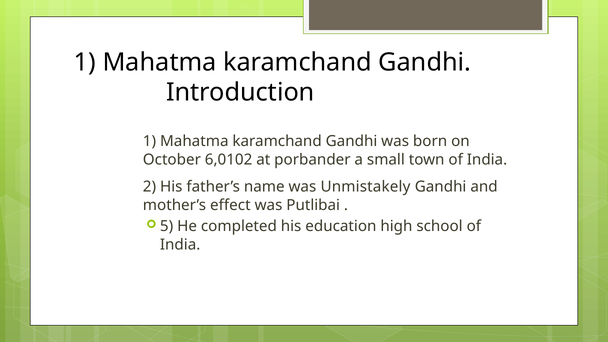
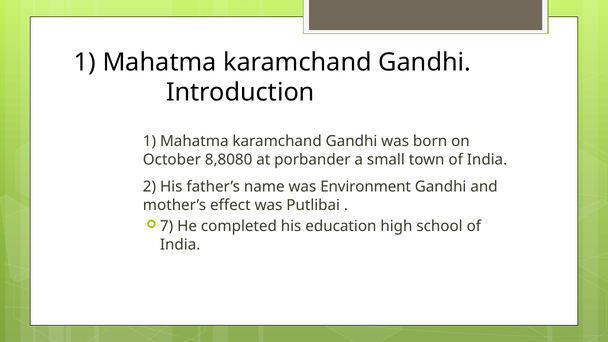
6,0102: 6,0102 -> 8,8080 (229, 160)
Unmistakely: Unmistakely -> Environment (366, 187)
5: 5 -> 7 (167, 226)
